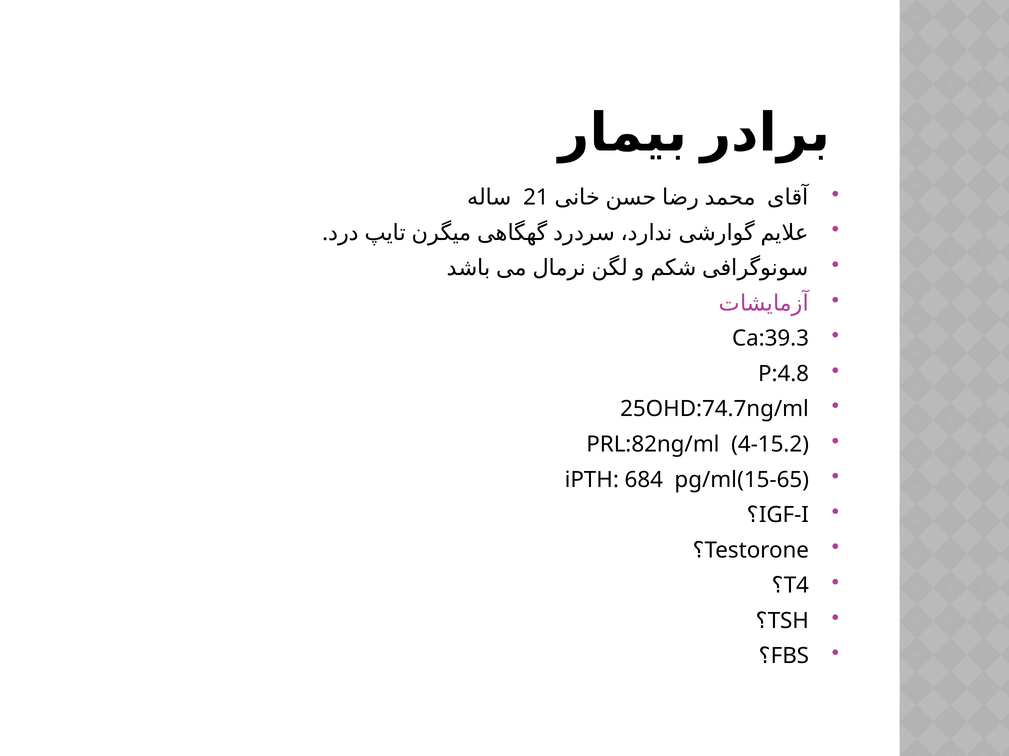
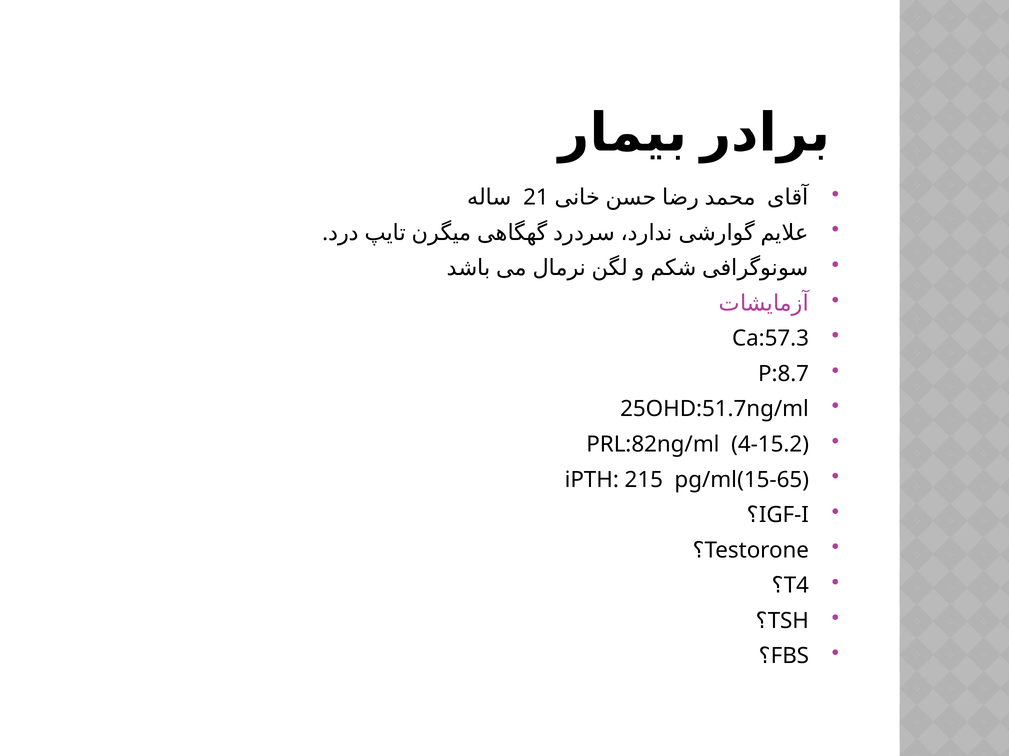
Ca:39.3: Ca:39.3 -> Ca:57.3 (770, 339)
P:4.8: P:4.8 -> P:8.7 (784, 374)
25OHD:74.7ng/ml: 25OHD:74.7ng/ml -> 25OHD:51.7ng/ml (715, 409)
684: 684 -> 215 (644, 480)
